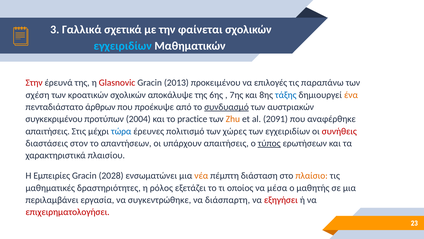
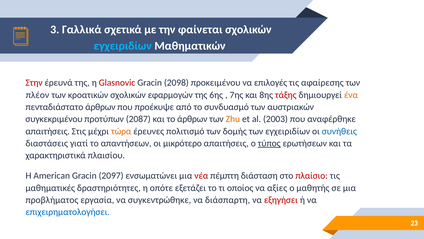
2013: 2013 -> 2098 (176, 83)
παραπάνω: παραπάνω -> αφαίρεσης (322, 83)
σχέση: σχέση -> πλέον (37, 95)
αποκάλυψε: αποκάλυψε -> εφαρμογών (170, 95)
τάξης colour: blue -> red (286, 95)
συνδυασμό underline: present -> none (227, 107)
2004: 2004 -> 2087 (138, 119)
το practice: practice -> άρθρων (192, 119)
2091: 2091 -> 2003 (275, 119)
τώρα colour: blue -> orange (121, 131)
χώρες: χώρες -> δομής (235, 131)
συνήθεις colour: red -> blue (339, 131)
στον: στον -> γιατί (79, 143)
υπάρχουν: υπάρχουν -> μικρότερο (182, 143)
Εμπειρίες: Εμπειρίες -> American (52, 175)
2028: 2028 -> 2097 (111, 175)
νέα colour: orange -> red (201, 175)
πλαίσιο colour: orange -> red (312, 175)
ρόλος: ρόλος -> οπότε (161, 188)
μέσα: μέσα -> αξίες (277, 188)
περιλαμβάνει: περιλαμβάνει -> προβλήματος (52, 200)
επιχειρηματολογήσει colour: red -> blue (68, 212)
